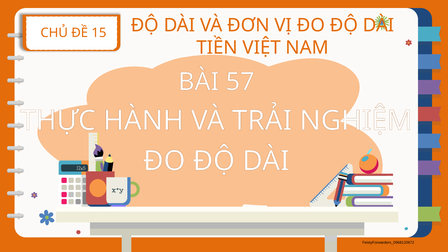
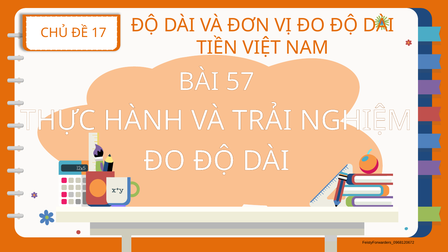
15: 15 -> 17 (99, 33)
